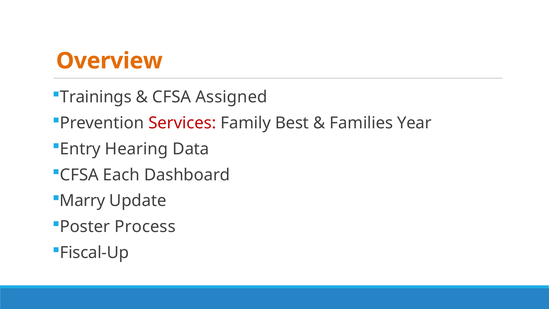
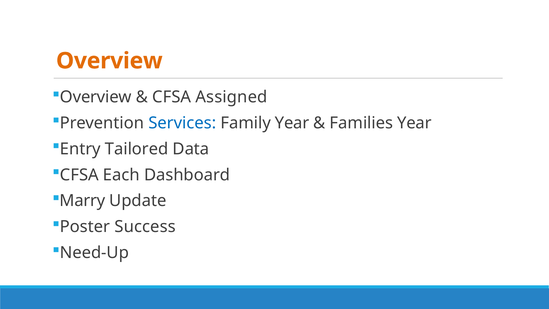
Trainings: Trainings -> Overview (96, 97)
Services colour: red -> blue (182, 123)
Family Best: Best -> Year (292, 123)
Hearing: Hearing -> Tailored (137, 149)
Process: Process -> Success (145, 227)
Fiscal-Up: Fiscal-Up -> Need-Up (94, 253)
